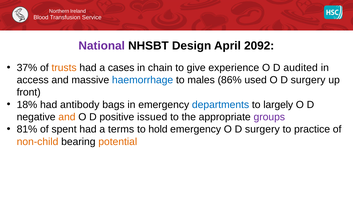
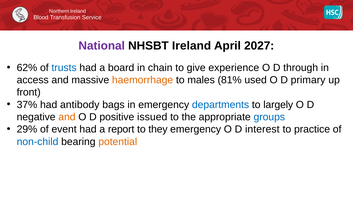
NHSBT Design: Design -> Ireland (192, 46)
2092: 2092 -> 2027 (259, 46)
37%: 37% -> 62% (27, 68)
trusts colour: orange -> blue (64, 68)
cases: cases -> board (121, 68)
audited: audited -> through (301, 68)
haemorrhage colour: blue -> orange (143, 80)
86%: 86% -> 81% (230, 80)
used O D surgery: surgery -> primary (308, 80)
18%: 18% -> 37% (27, 105)
groups colour: purple -> blue (269, 117)
81%: 81% -> 29% (27, 130)
spent: spent -> event (64, 130)
terms: terms -> report (121, 130)
hold: hold -> they (158, 130)
emergency O D surgery: surgery -> interest (262, 130)
non-child colour: orange -> blue (38, 142)
